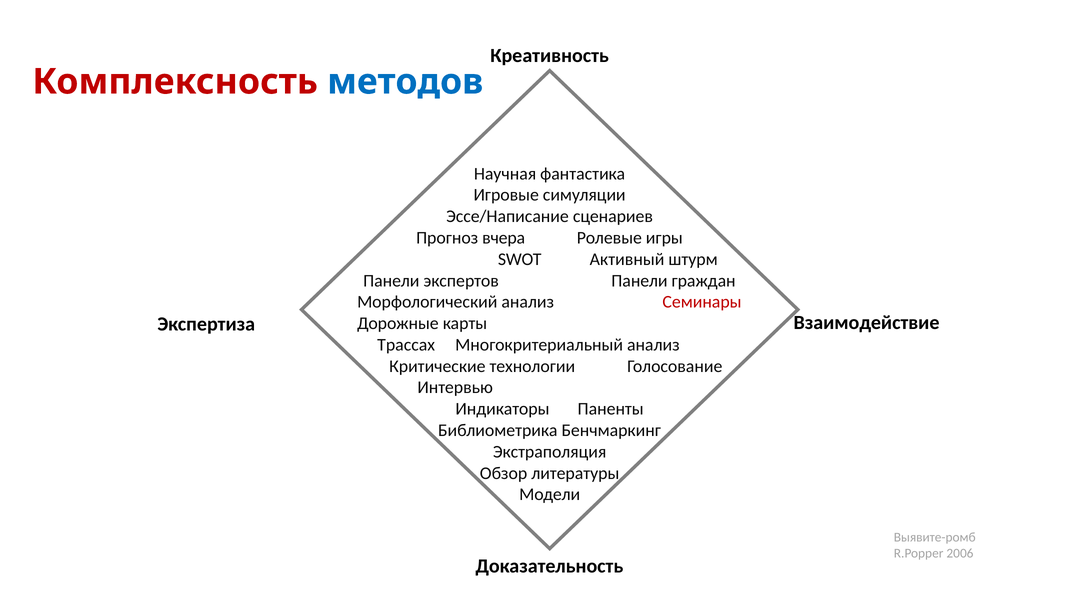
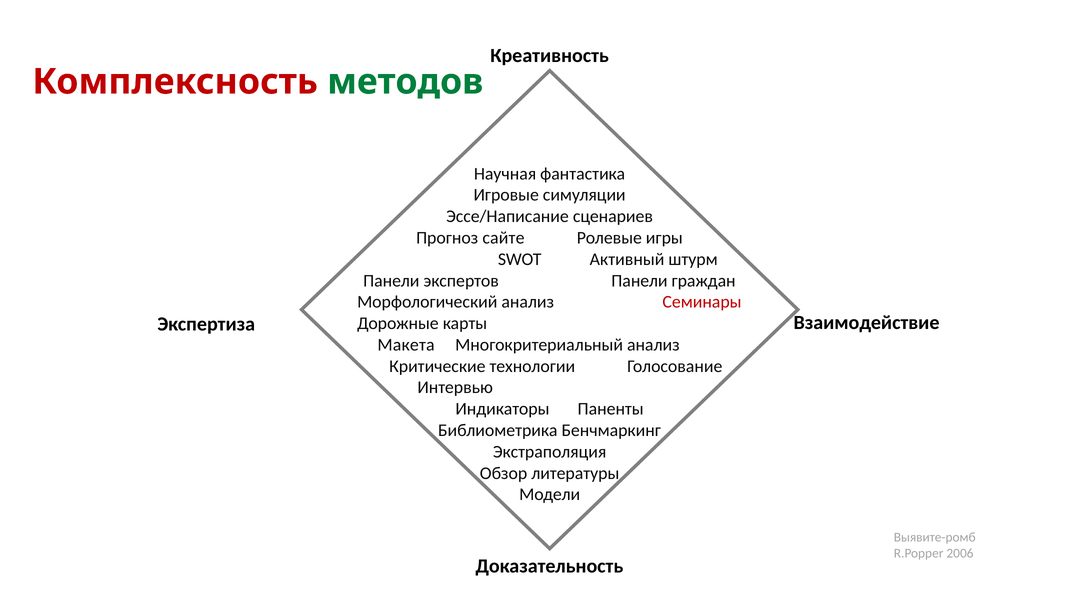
методов colour: blue -> green (405, 82)
вчера: вчера -> сайте (503, 238)
Трассах: Трассах -> Макета (406, 345)
